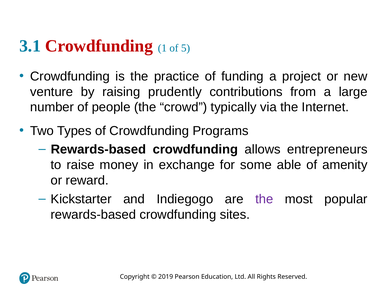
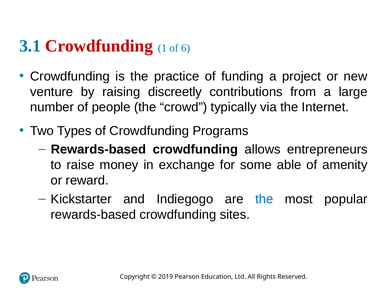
5: 5 -> 6 (186, 48)
prudently: prudently -> discreetly (175, 92)
the colour: purple -> blue (264, 199)
